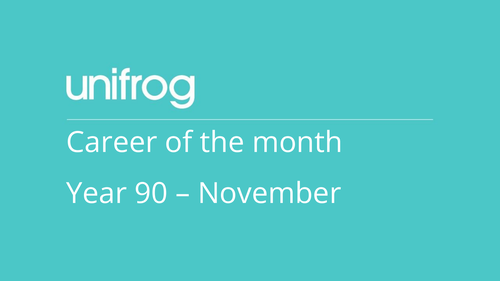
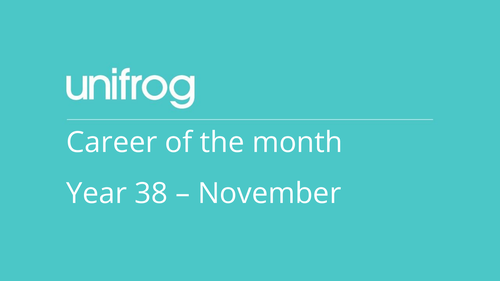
90: 90 -> 38 (151, 194)
